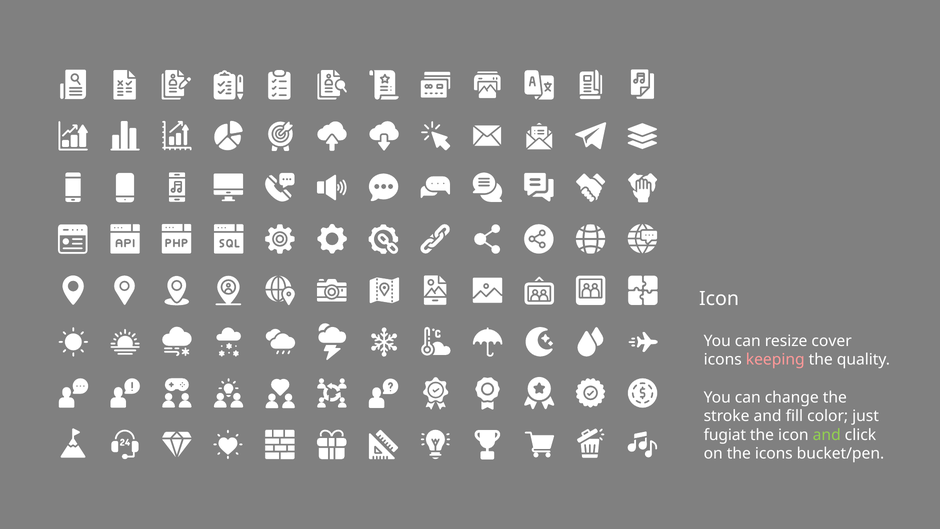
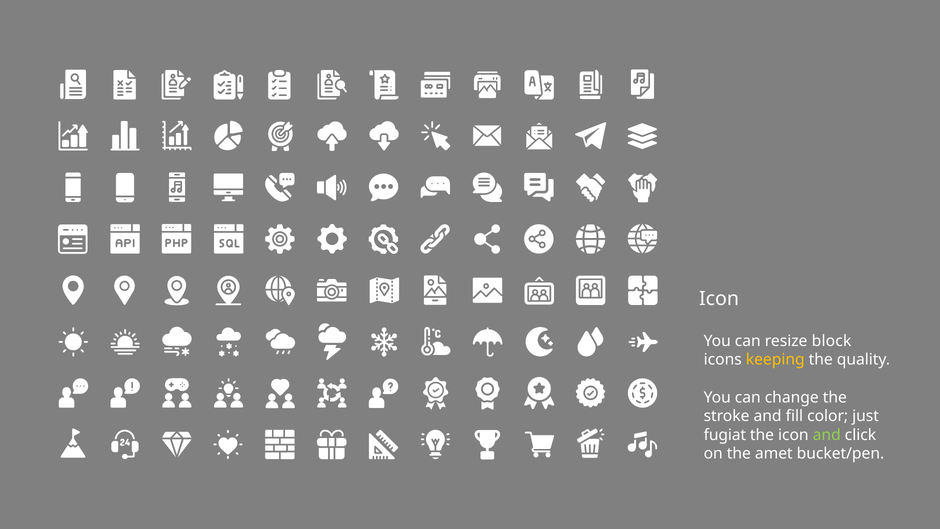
cover: cover -> block (832, 341)
keeping colour: pink -> yellow (775, 360)
the icons: icons -> amet (774, 454)
